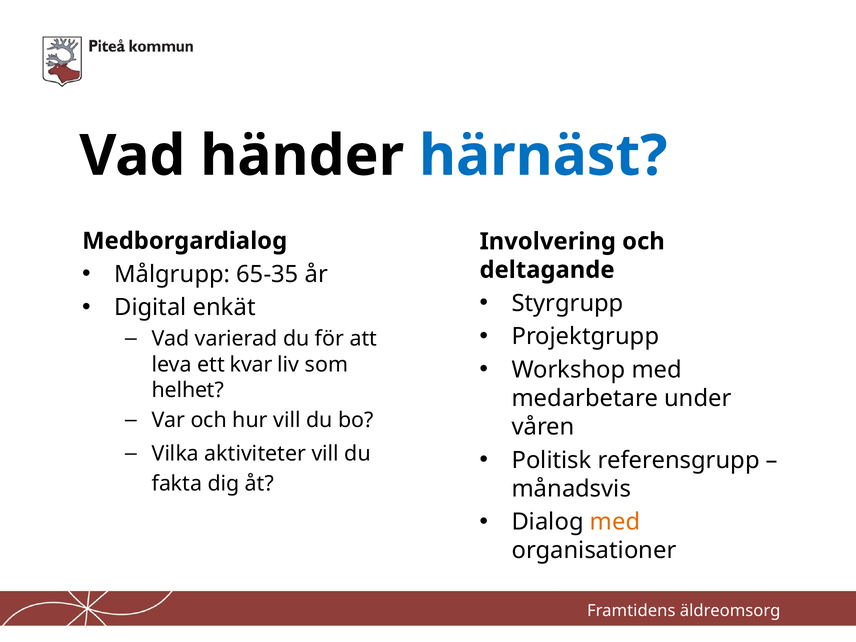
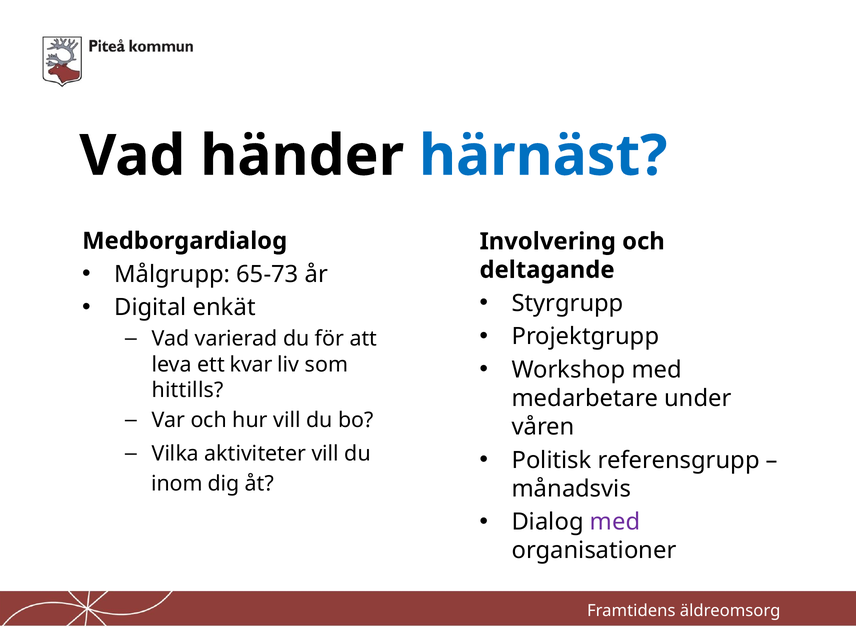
65-35: 65-35 -> 65-73 (267, 274)
helhet: helhet -> hittills (188, 390)
fakta: fakta -> inom (177, 483)
med colour: orange -> purple (615, 522)
